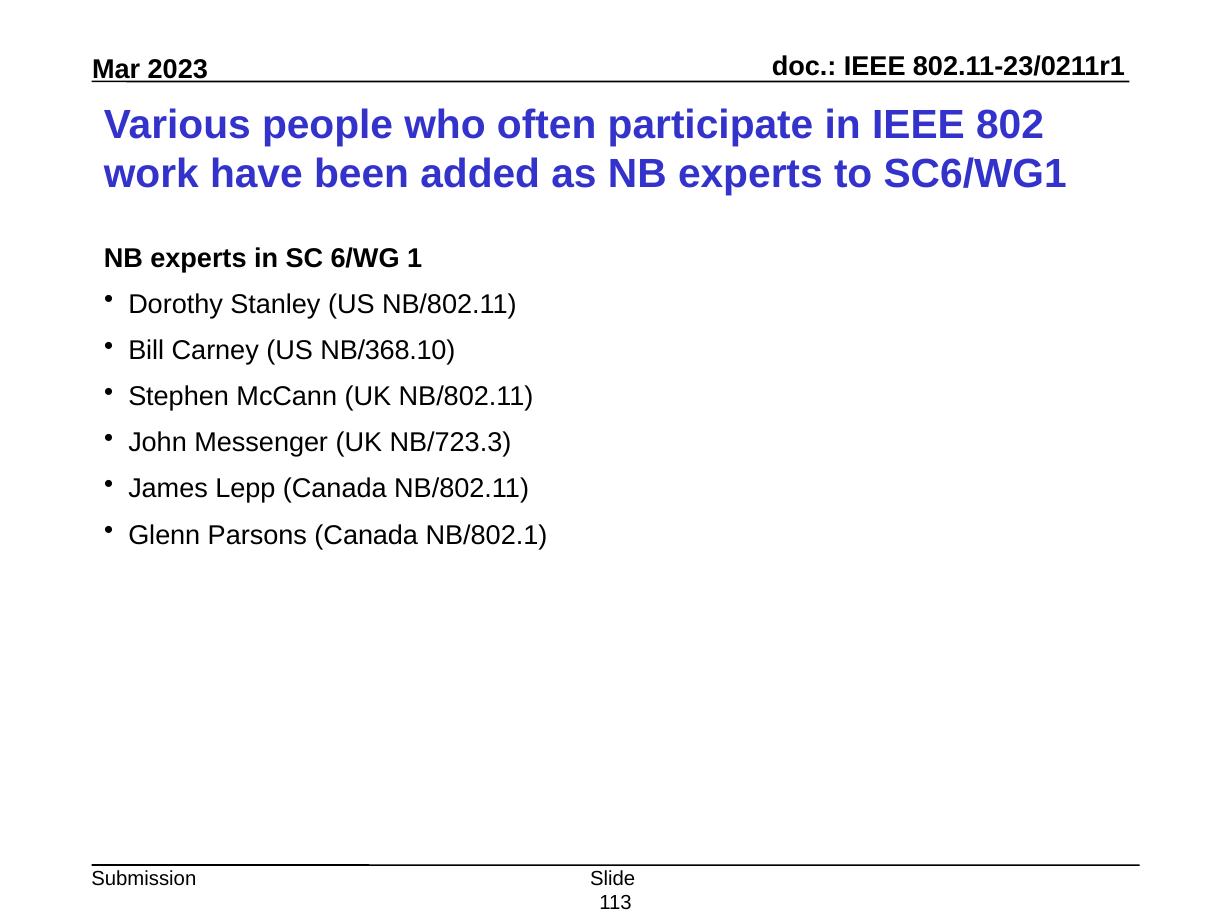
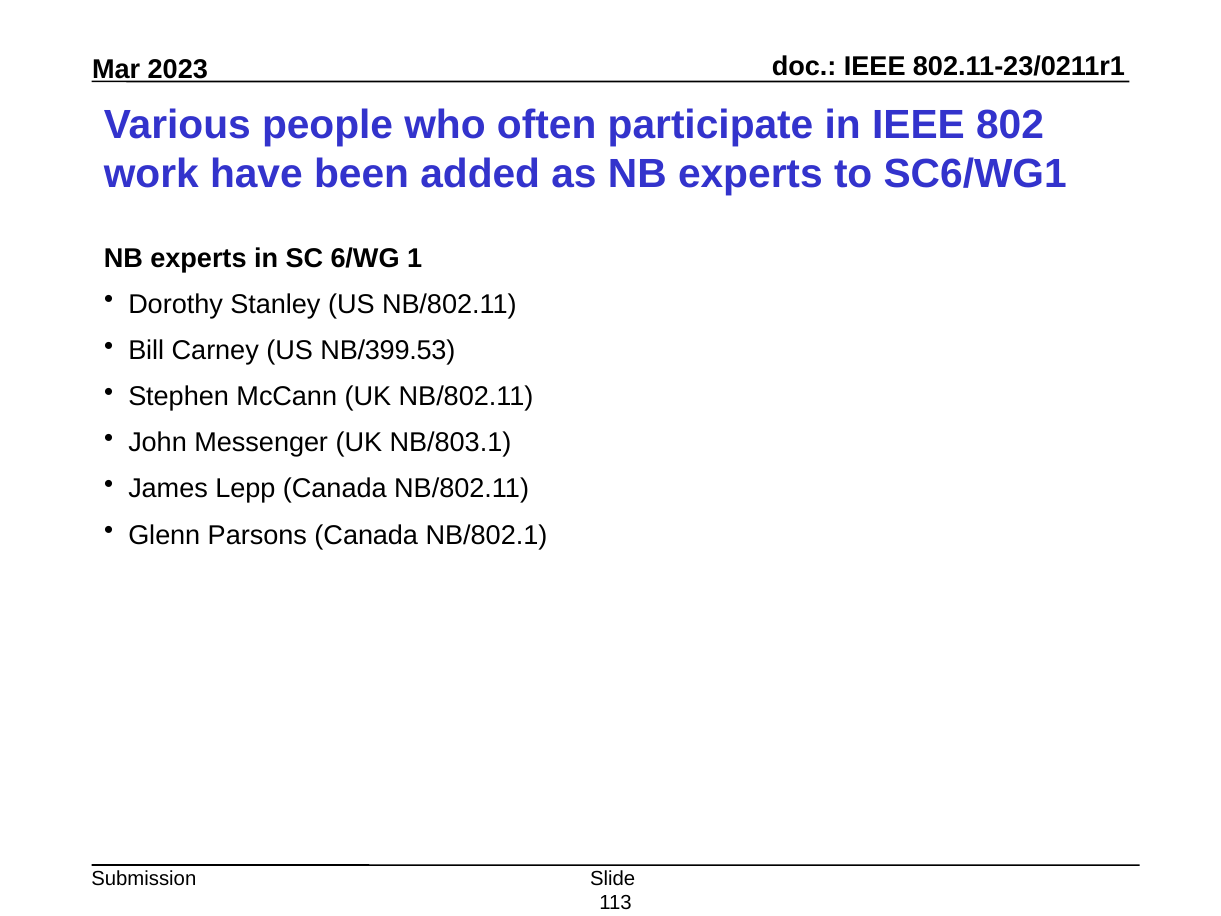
NB/368.10: NB/368.10 -> NB/399.53 (388, 351)
NB/723.3: NB/723.3 -> NB/803.1 (450, 443)
